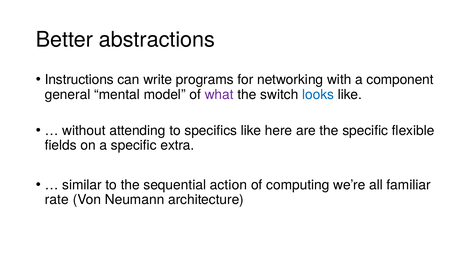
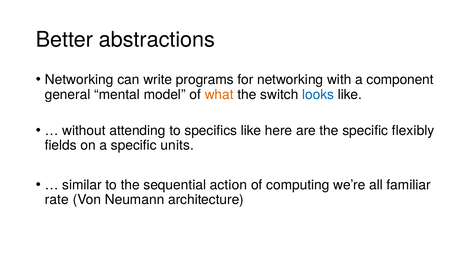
Instructions: Instructions -> Networking (79, 80)
what colour: purple -> orange (219, 94)
flexible: flexible -> flexibly (413, 130)
extra: extra -> units (177, 145)
